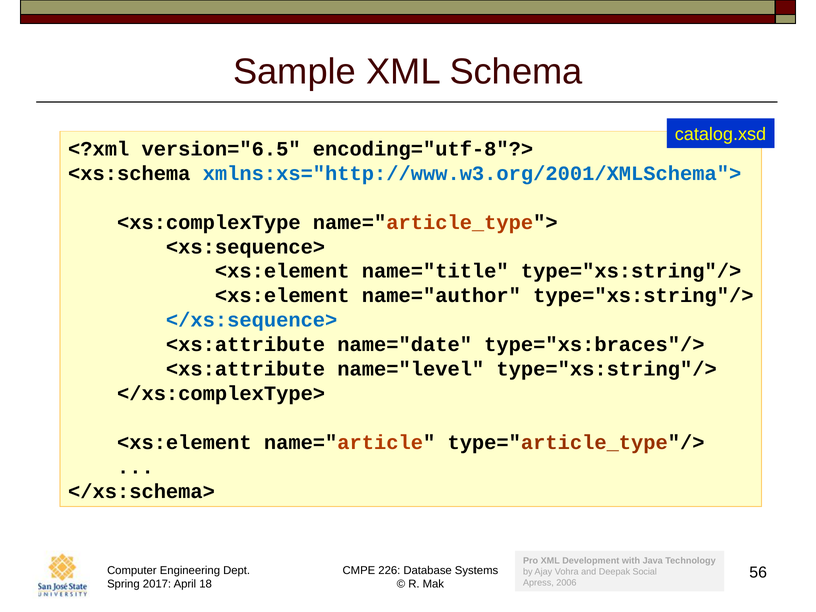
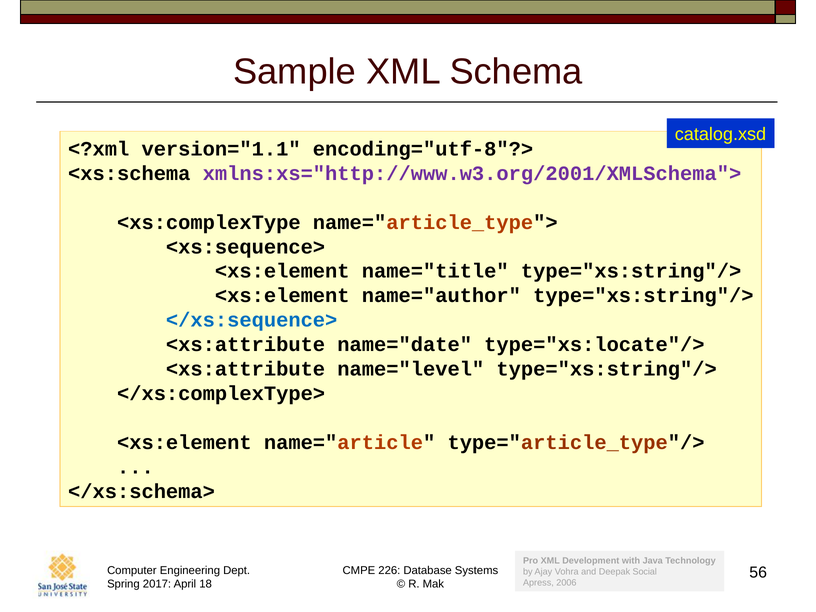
version="6.5: version="6.5 -> version="1.1 (221, 149)
xmlns:xs="http://www.w3.org/2001/XMLSchema"> colour: blue -> purple (472, 173)
type="xs:braces"/>: type="xs:braces"/> -> type="xs:locate"/> (594, 345)
